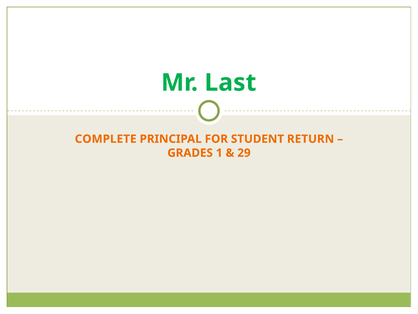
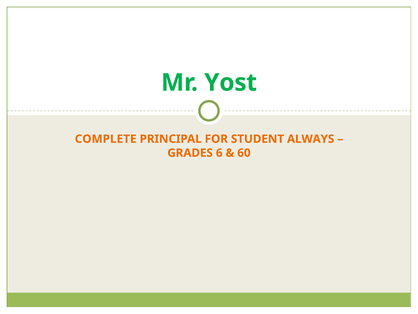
Last: Last -> Yost (231, 82)
RETURN: RETURN -> ALWAYS (311, 139)
1: 1 -> 6 (219, 153)
29: 29 -> 60 (244, 153)
